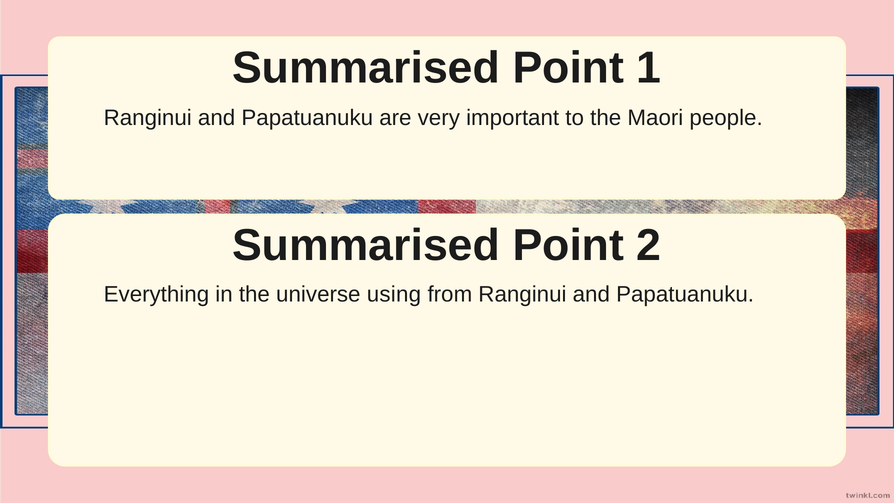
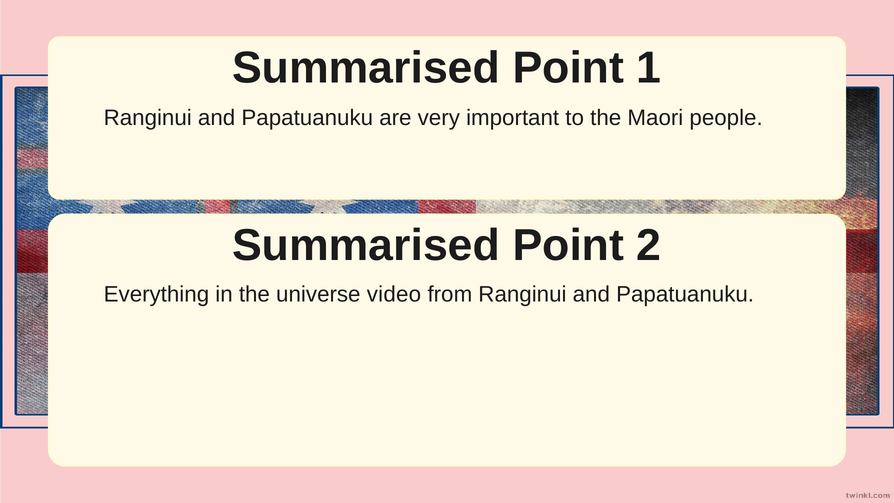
using: using -> video (394, 294)
